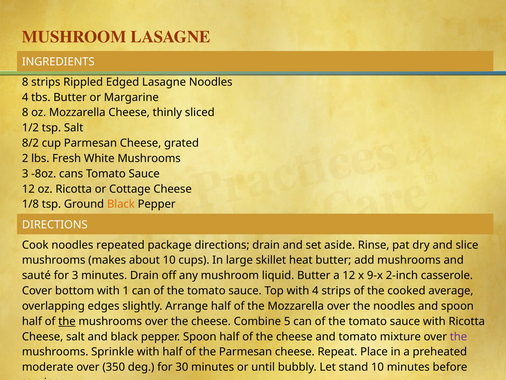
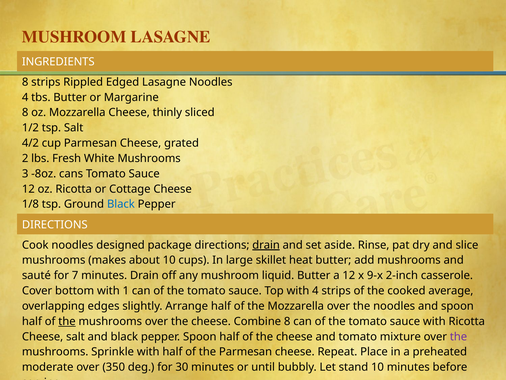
8/2: 8/2 -> 4/2 (30, 143)
Black colour: orange -> blue (121, 204)
repeated: repeated -> designed (121, 245)
drain underline: none -> present (266, 245)
for 3: 3 -> 7 (75, 275)
Combine 5: 5 -> 8 (287, 321)
